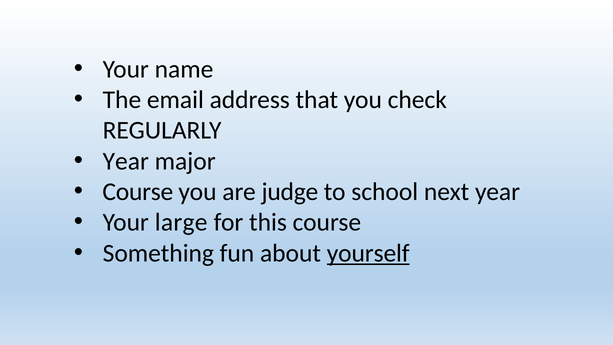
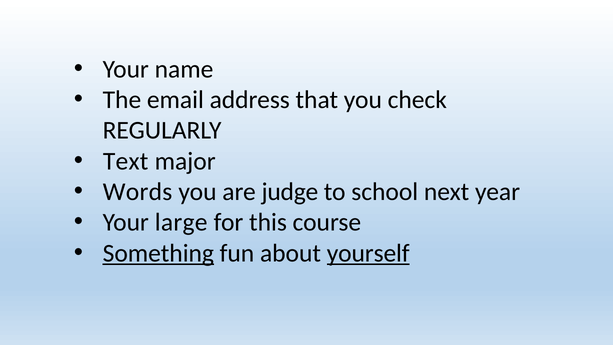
Year: Year -> Text (126, 161)
Course: Course -> Words (138, 192)
Something underline: none -> present (158, 253)
